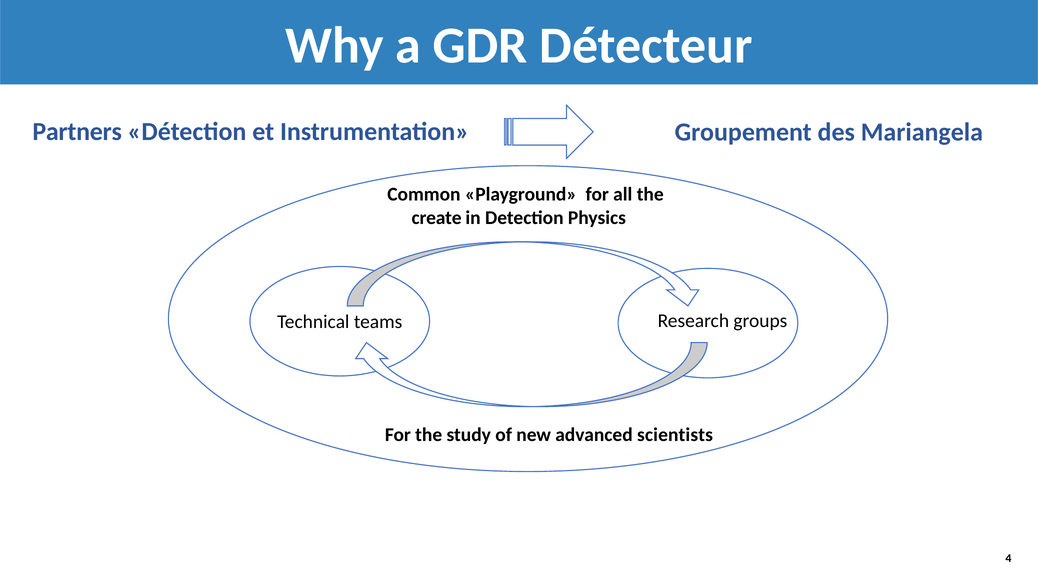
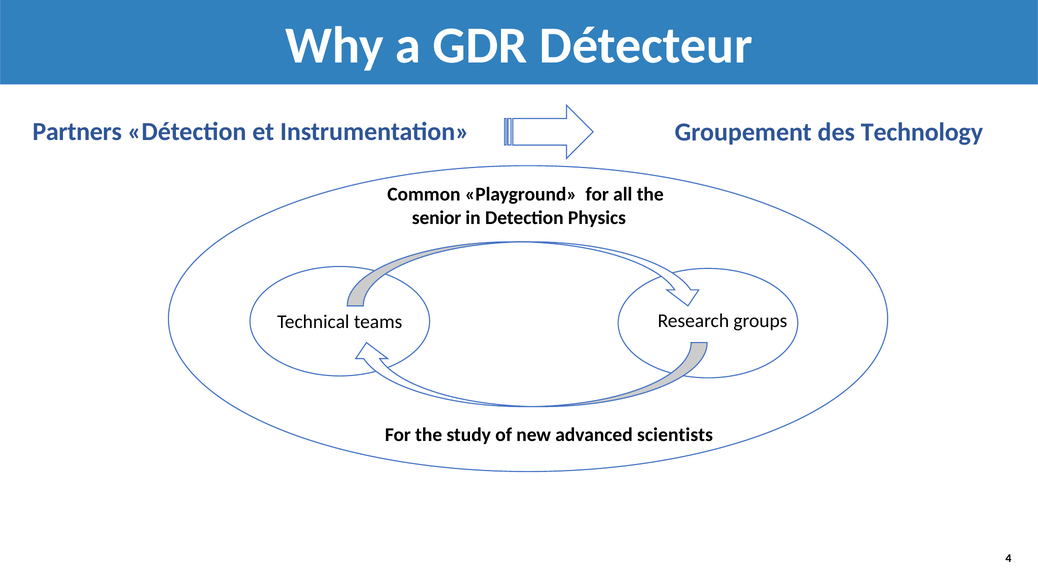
Mariangela: Mariangela -> Technology (922, 132)
create: create -> senior (437, 218)
